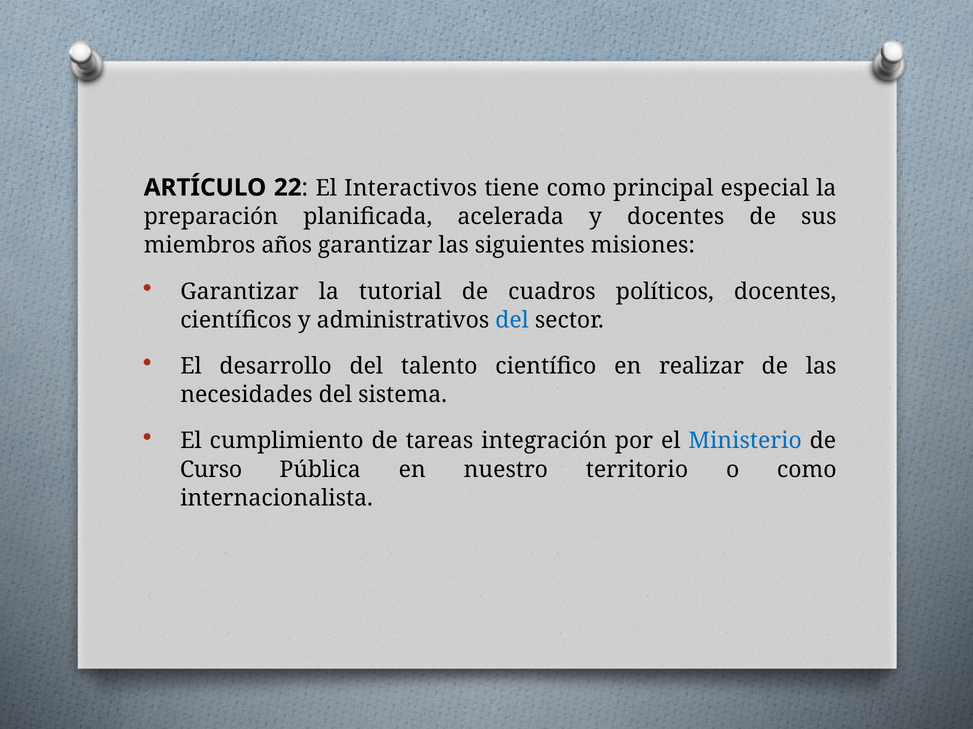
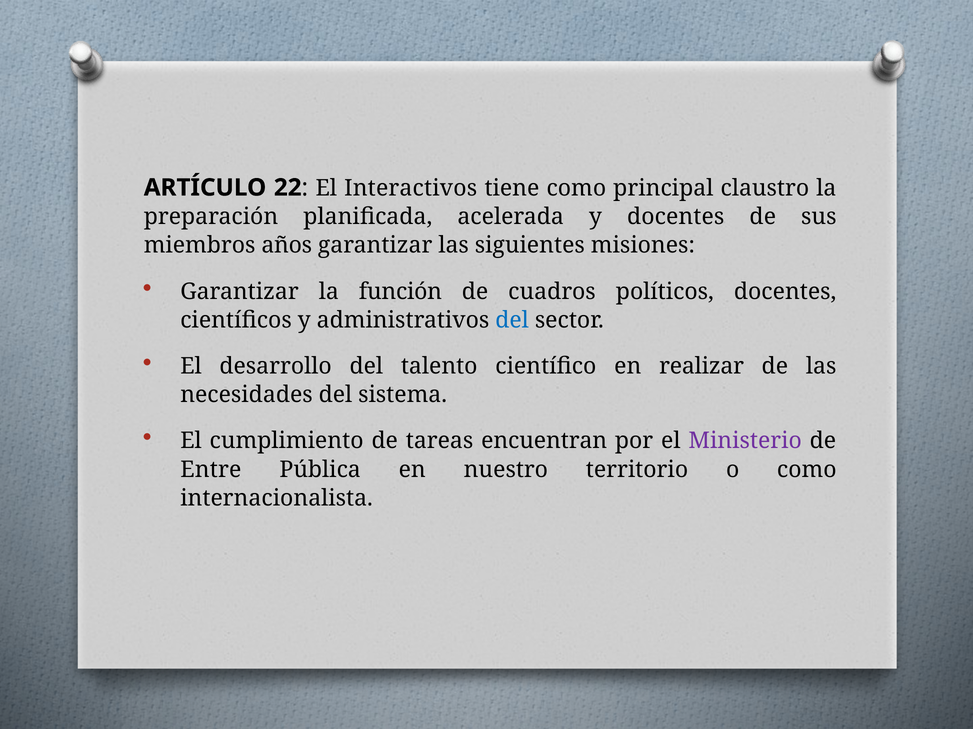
especial: especial -> claustro (765, 188)
tutorial: tutorial -> función (400, 292)
integración: integración -> encuentran (544, 441)
Ministerio colour: blue -> purple (745, 441)
Curso: Curso -> Entre (211, 470)
